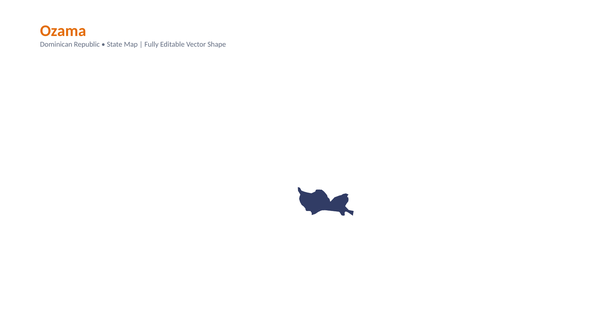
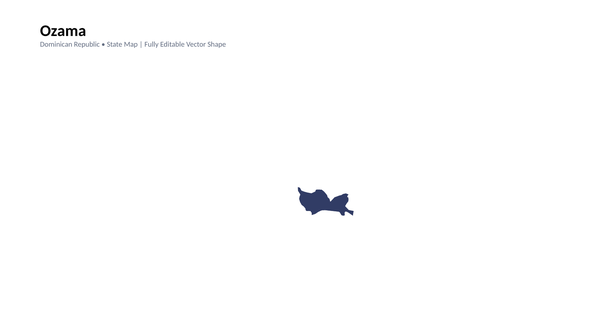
Ozama colour: orange -> black (63, 31)
